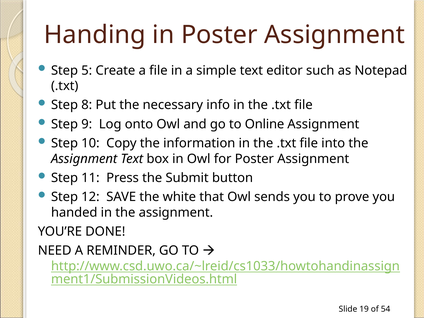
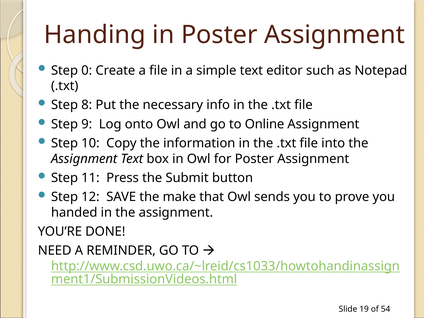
5: 5 -> 0 (87, 70)
white: white -> make (179, 197)
